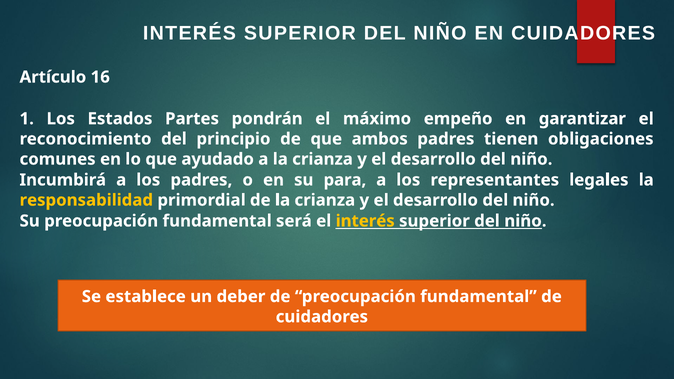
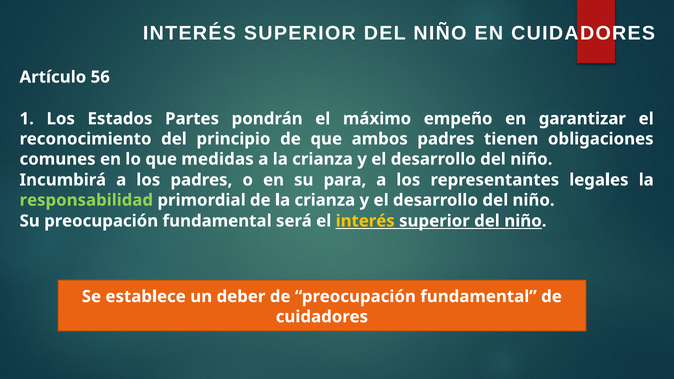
16: 16 -> 56 (100, 77)
ayudado: ayudado -> medidas (218, 159)
responsabilidad colour: yellow -> light green (86, 200)
